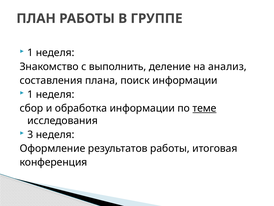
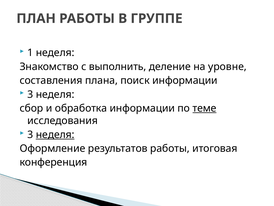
анализ: анализ -> уровне (227, 66)
1: 1 -> 3 (30, 94)
неделя underline: none -> present (55, 134)
